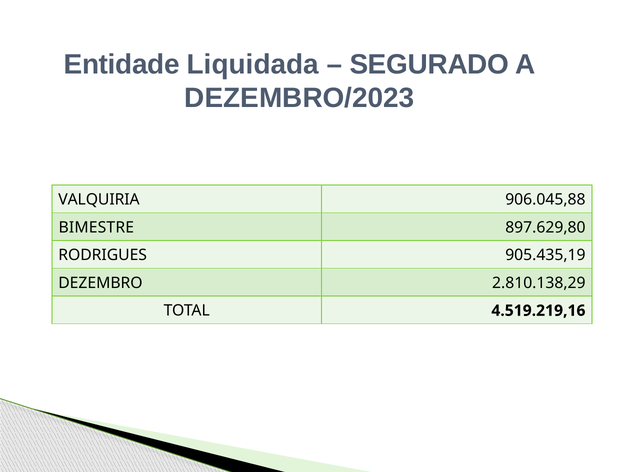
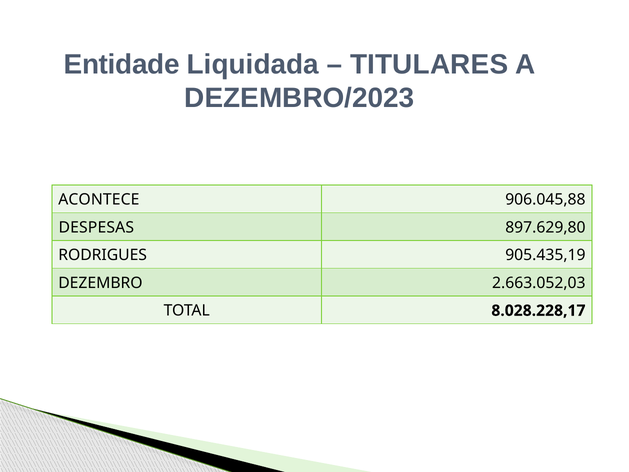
SEGURADO: SEGURADO -> TITULARES (429, 65)
VALQUIRIA: VALQUIRIA -> ACONTECE (99, 200)
BIMESTRE: BIMESTRE -> DESPESAS (96, 227)
2.810.138,29: 2.810.138,29 -> 2.663.052,03 (539, 283)
4.519.219,16: 4.519.219,16 -> 8.028.228,17 (538, 310)
